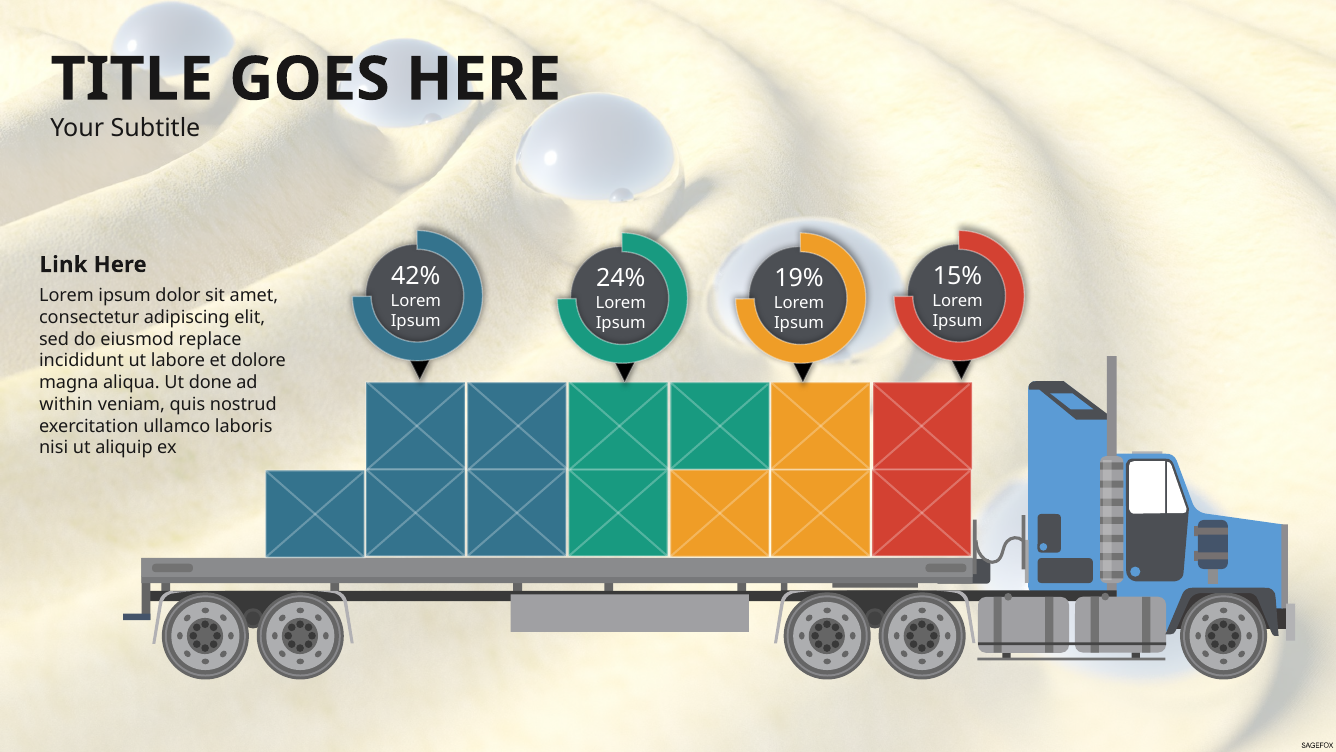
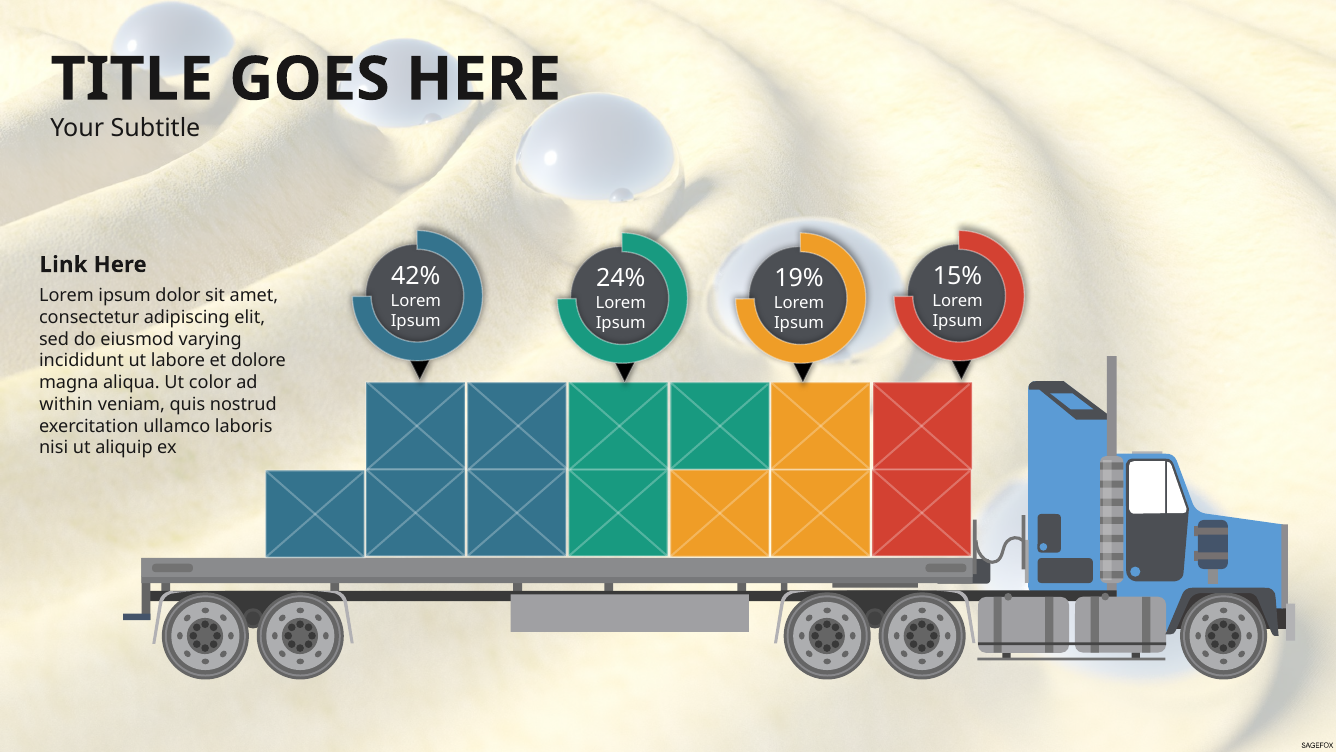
replace: replace -> varying (210, 339)
done: done -> color (210, 382)
